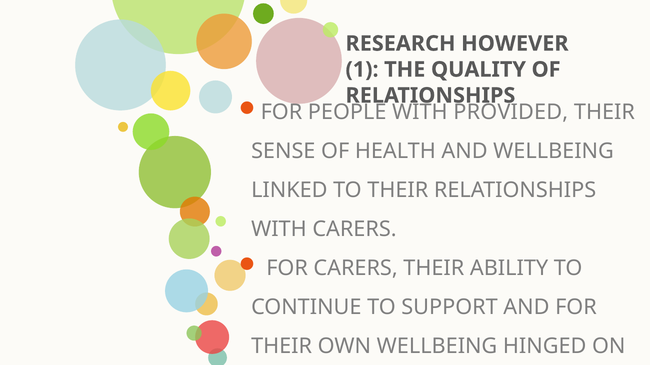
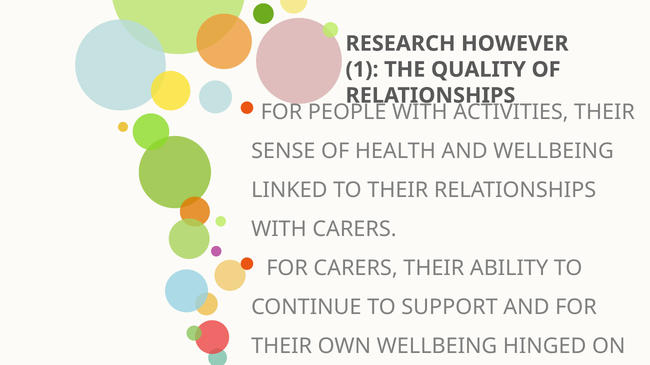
PROVIDED: PROVIDED -> ACTIVITIES (511, 112)
